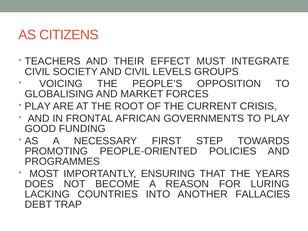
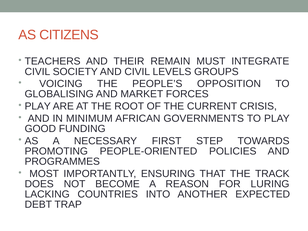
EFFECT: EFFECT -> REMAIN (170, 61)
FRONTAL: FRONTAL -> MINIMUM (89, 118)
YEARS: YEARS -> TRACK (272, 174)
FALLACIES: FALLACIES -> EXPECTED (263, 194)
